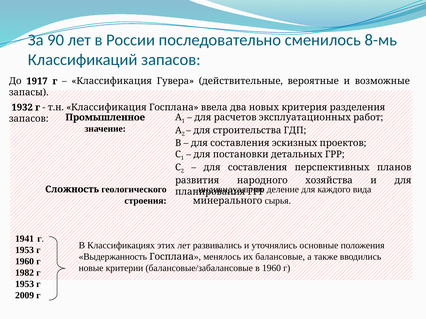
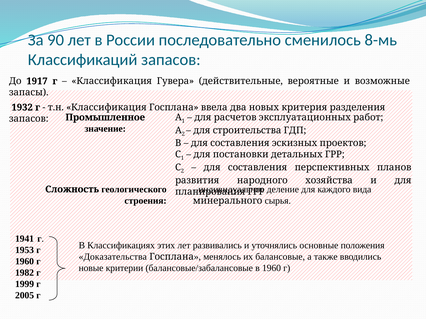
Выдержанность: Выдержанность -> Доказательства (113, 257)
1953: 1953 -> 1999 (25, 284)
2009: 2009 -> 2005 (25, 296)
